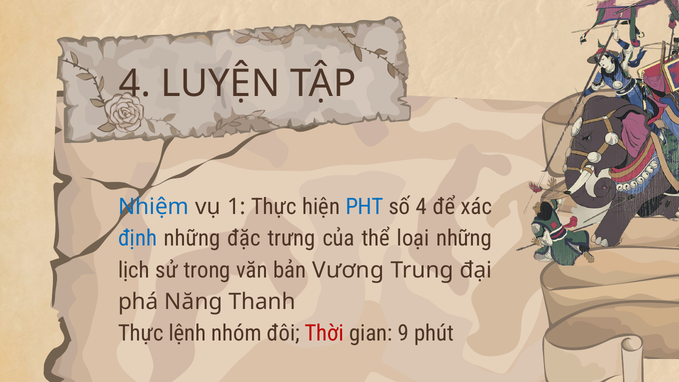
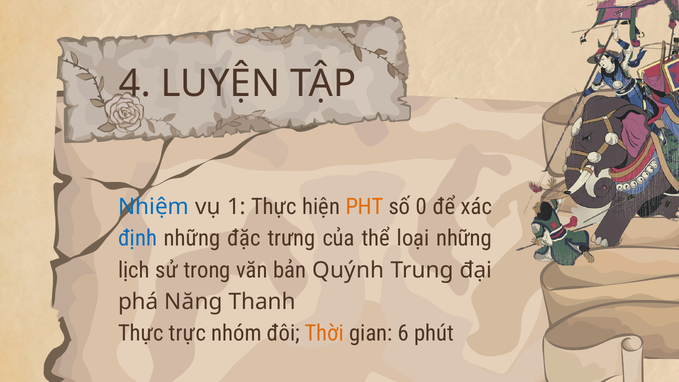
PHT colour: blue -> orange (365, 207)
số 4: 4 -> 0 (421, 207)
Vương: Vương -> Quýnh (348, 270)
lệnh: lệnh -> trực (187, 333)
Thời colour: red -> orange (324, 333)
9: 9 -> 6 (403, 333)
